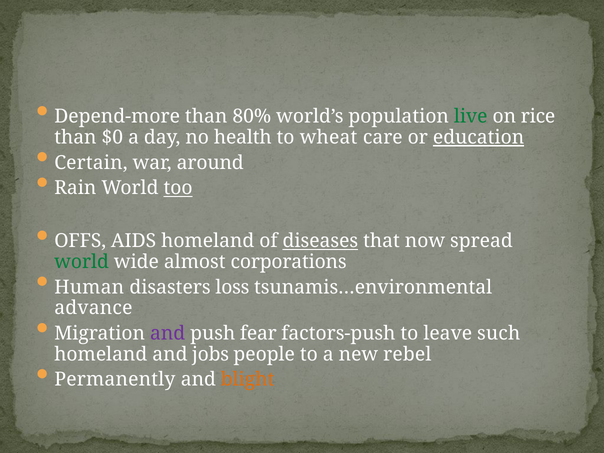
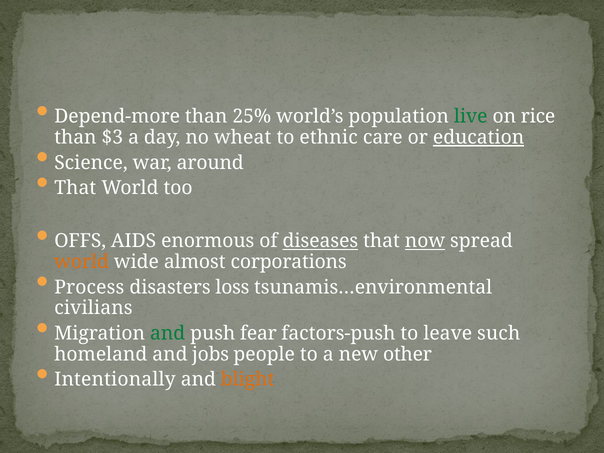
80%: 80% -> 25% (252, 117)
$0: $0 -> $3 (112, 137)
health: health -> wheat (243, 137)
wheat: wheat -> ethnic (329, 137)
Certain: Certain -> Science (91, 163)
Rain: Rain -> That (75, 188)
too underline: present -> none (178, 188)
AIDS homeland: homeland -> enormous (208, 241)
now underline: none -> present (425, 241)
world colour: green -> orange (82, 262)
Human: Human -> Process (89, 287)
advance: advance -> civilians (93, 308)
and colour: purple -> green (168, 333)
rebel: rebel -> other (407, 354)
Permanently: Permanently -> Intentionally (115, 380)
